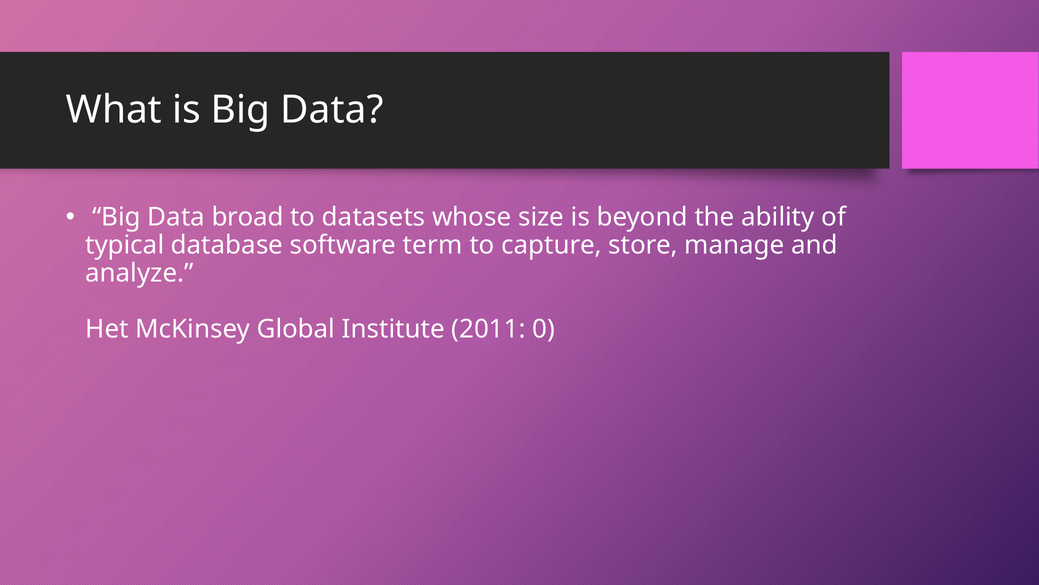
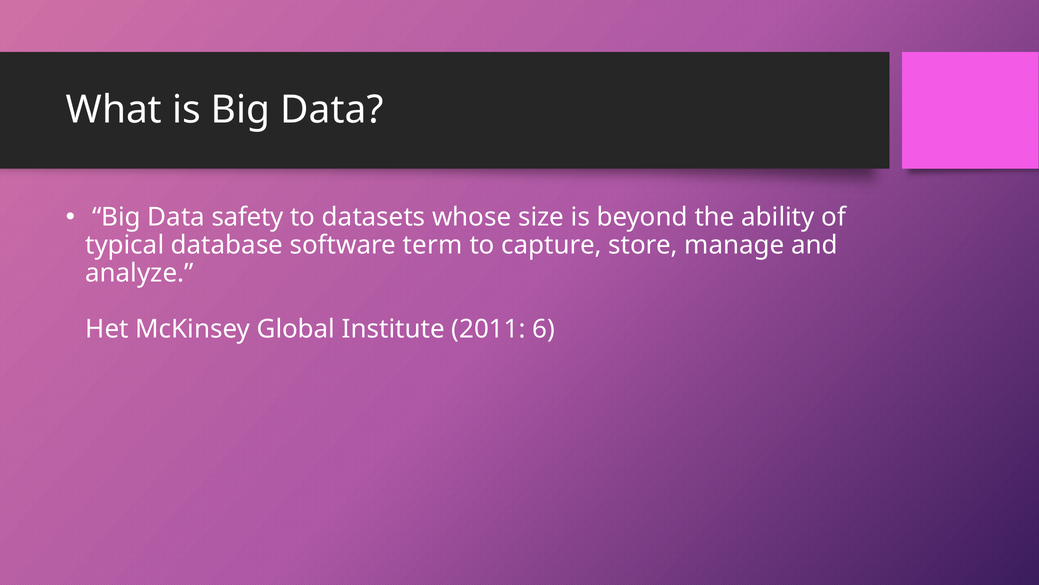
broad: broad -> safety (248, 217)
0: 0 -> 6 (544, 329)
